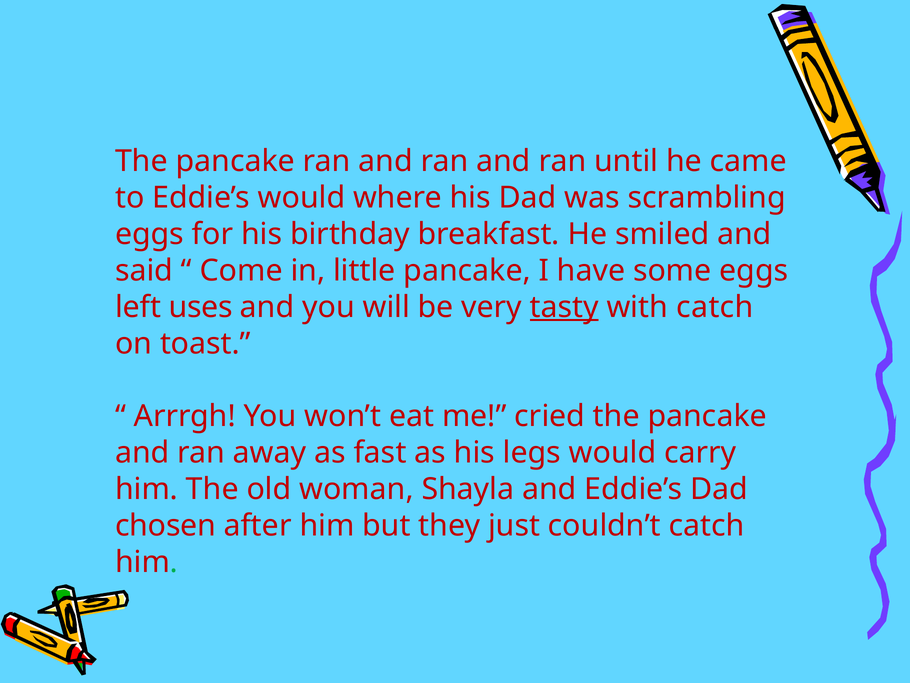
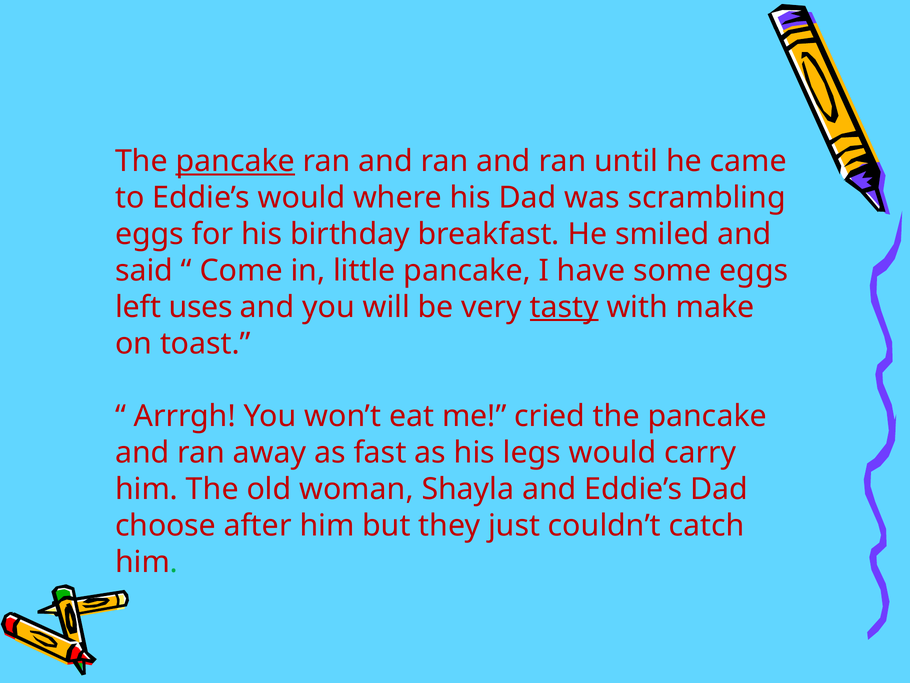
pancake underline: none -> present (235, 161)
with catch: catch -> make (715, 307)
chosen: chosen -> choose (165, 525)
